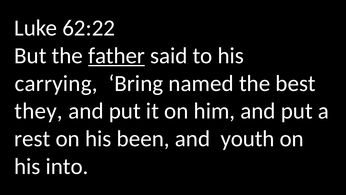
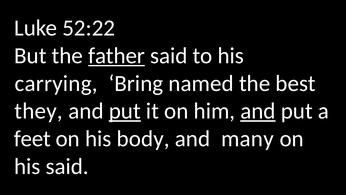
62:22: 62:22 -> 52:22 (89, 28)
put underline: none -> present (125, 111)
and underline: none -> present (258, 111)
rest: rest -> feet (32, 139)
been: been -> body (143, 139)
youth: youth -> many (247, 139)
his into: into -> said (67, 166)
